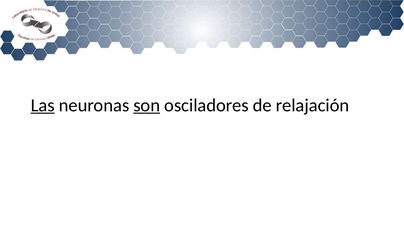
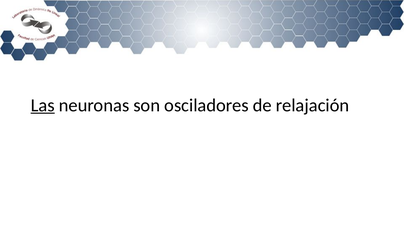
son underline: present -> none (147, 105)
